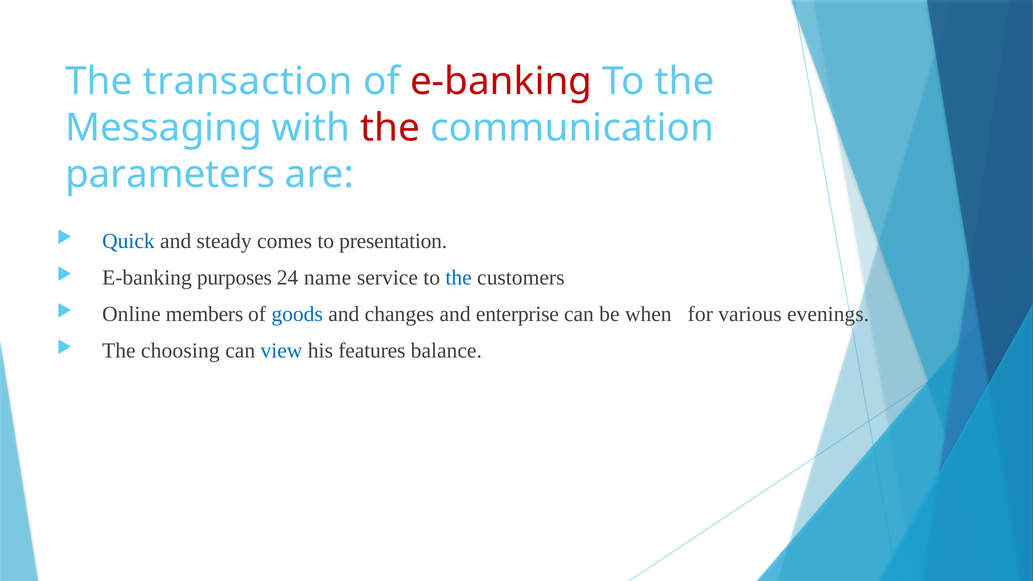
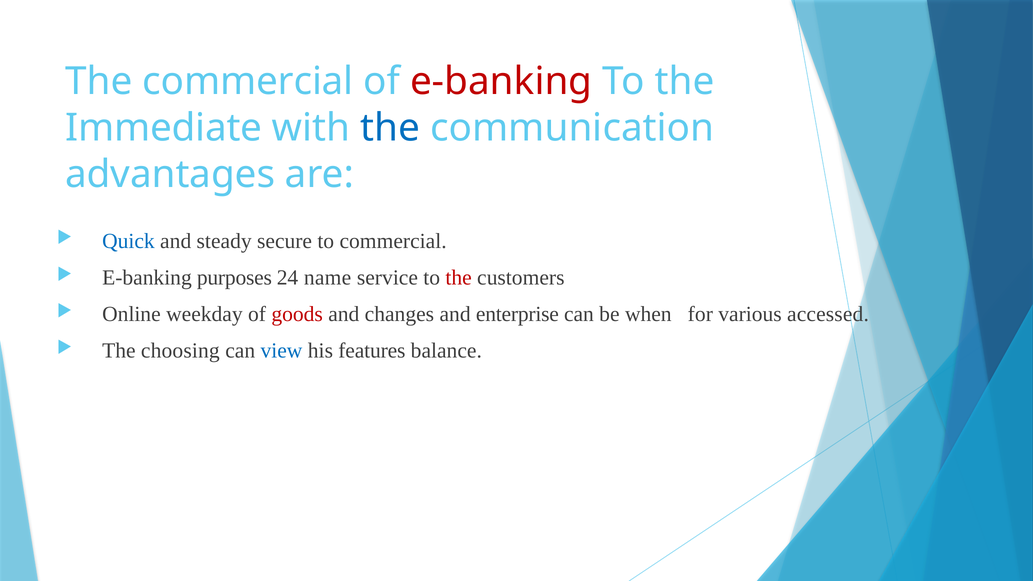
The transaction: transaction -> commercial (248, 81)
Messaging: Messaging -> Immediate (164, 128)
the colour: red -> blue (390, 128)
parameters: parameters -> advantages (170, 174)
comes: comes -> secure (285, 241)
to presentation: presentation -> commercial (393, 241)
the colour: blue -> red (459, 278)
members: members -> weekday (204, 314)
goods colour: blue -> red (297, 314)
evenings: evenings -> accessed (828, 314)
